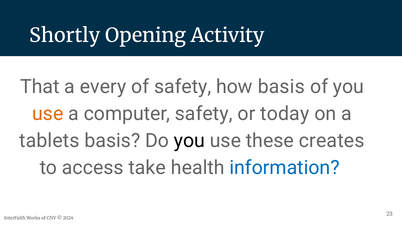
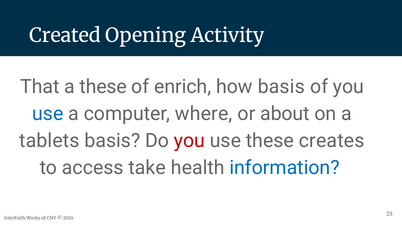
Shortly: Shortly -> Created (65, 36)
a every: every -> these (103, 87)
of safety: safety -> enrich (183, 87)
use colour: orange -> blue (48, 114)
computer safety: safety -> where (204, 114)
today: today -> about (285, 114)
you colour: black -> red (190, 141)
